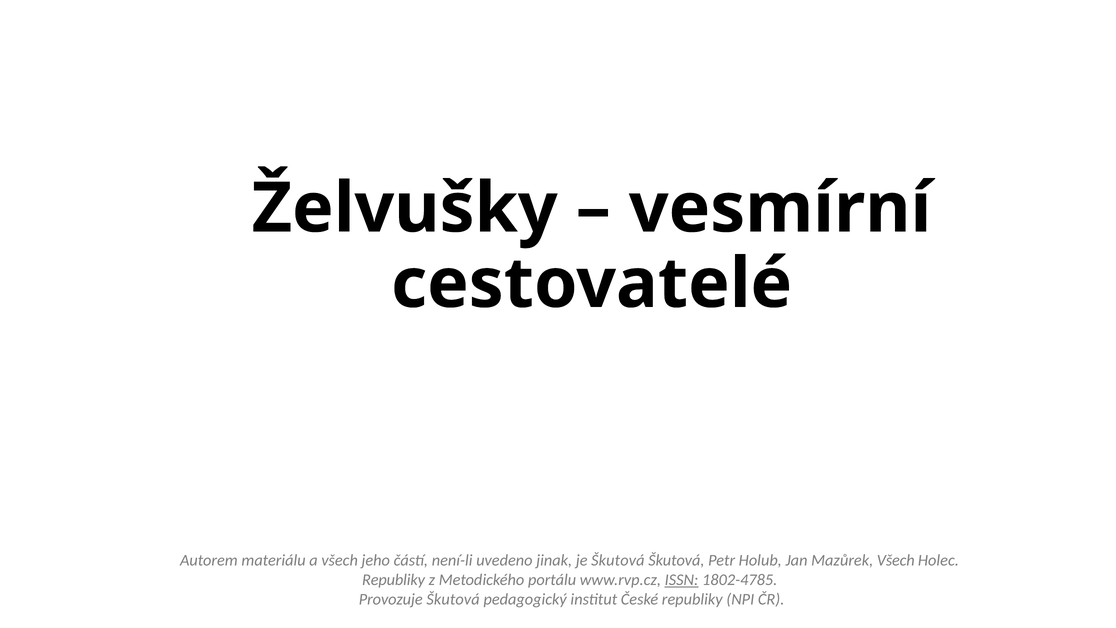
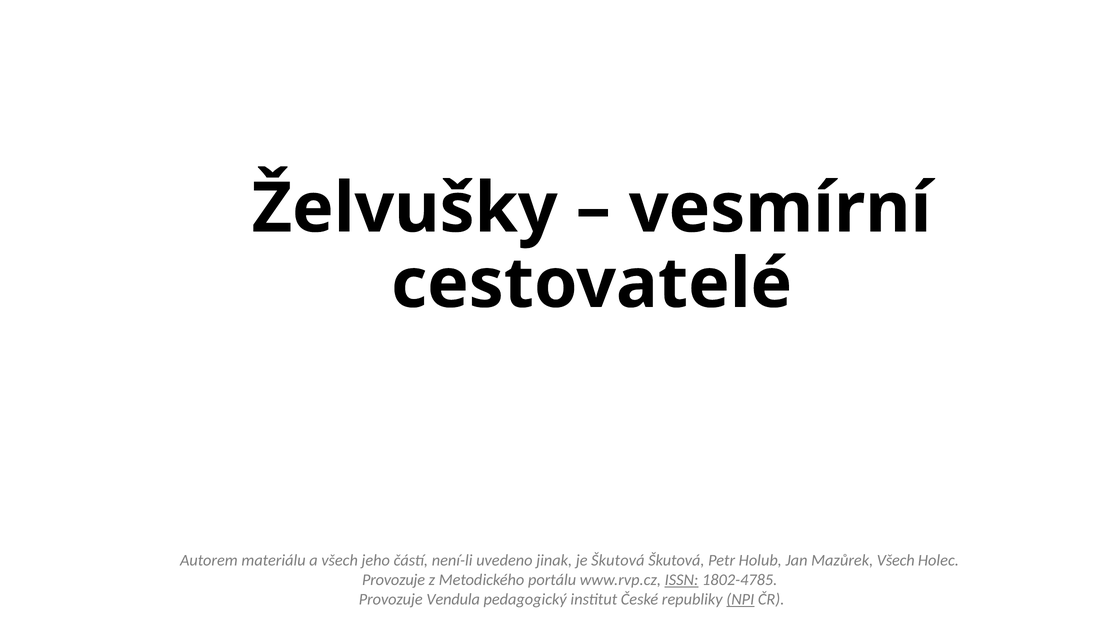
Republiky: Republiky -> Provozuje (394, 580)
Provozuje Škutová: Škutová -> Vendula (453, 599)
NPI underline: none -> present (740, 599)
